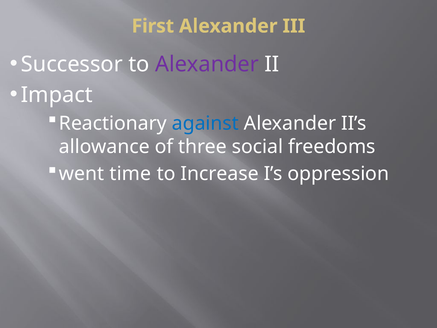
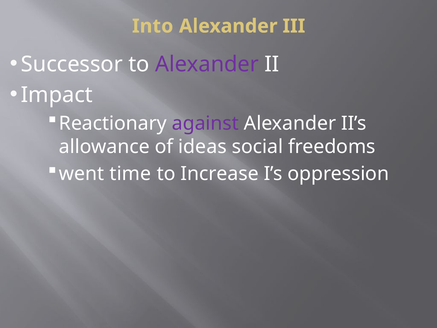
First: First -> Into (153, 26)
against colour: blue -> purple (205, 123)
three: three -> ideas (202, 147)
